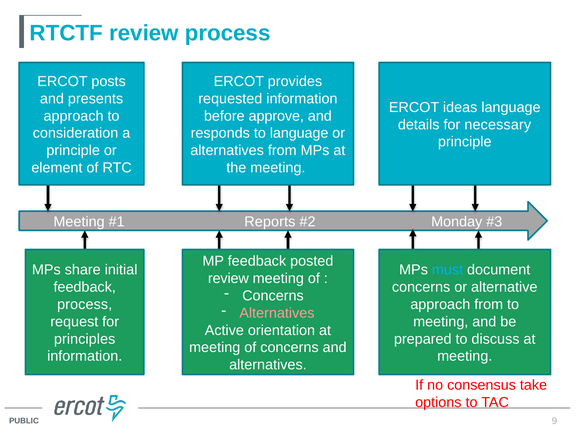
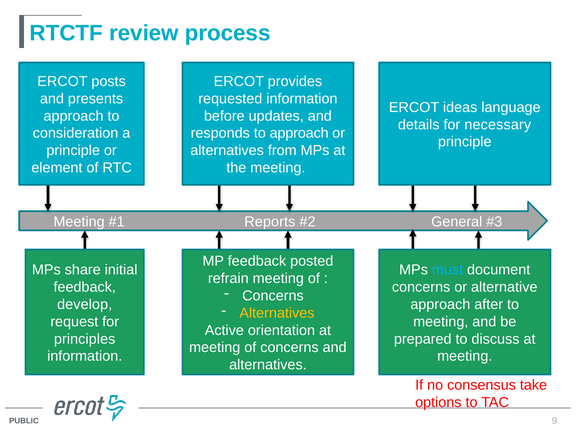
approve: approve -> updates (276, 116)
to language: language -> approach (299, 133)
Monday: Monday -> General (457, 222)
review: review -> refrain (228, 278)
process: process -> develop (85, 304)
approach from: from -> after (489, 304)
Alternatives colour: pink -> yellow (277, 313)
